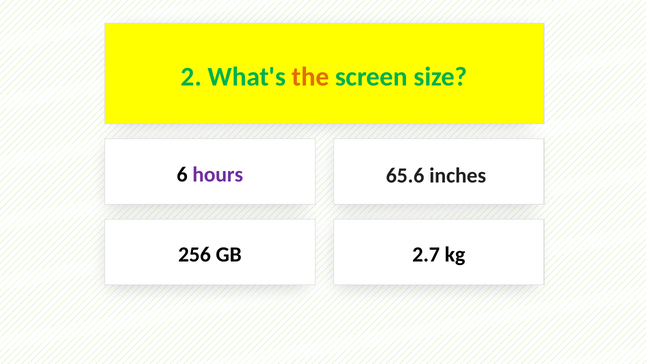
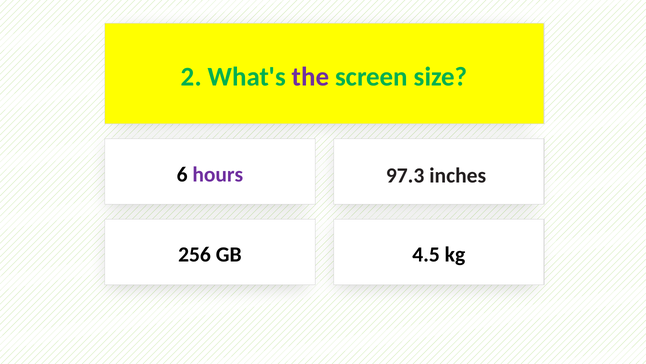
the colour: orange -> purple (311, 77)
65.6: 65.6 -> 97.3 (405, 175)
2.7: 2.7 -> 4.5 (426, 254)
